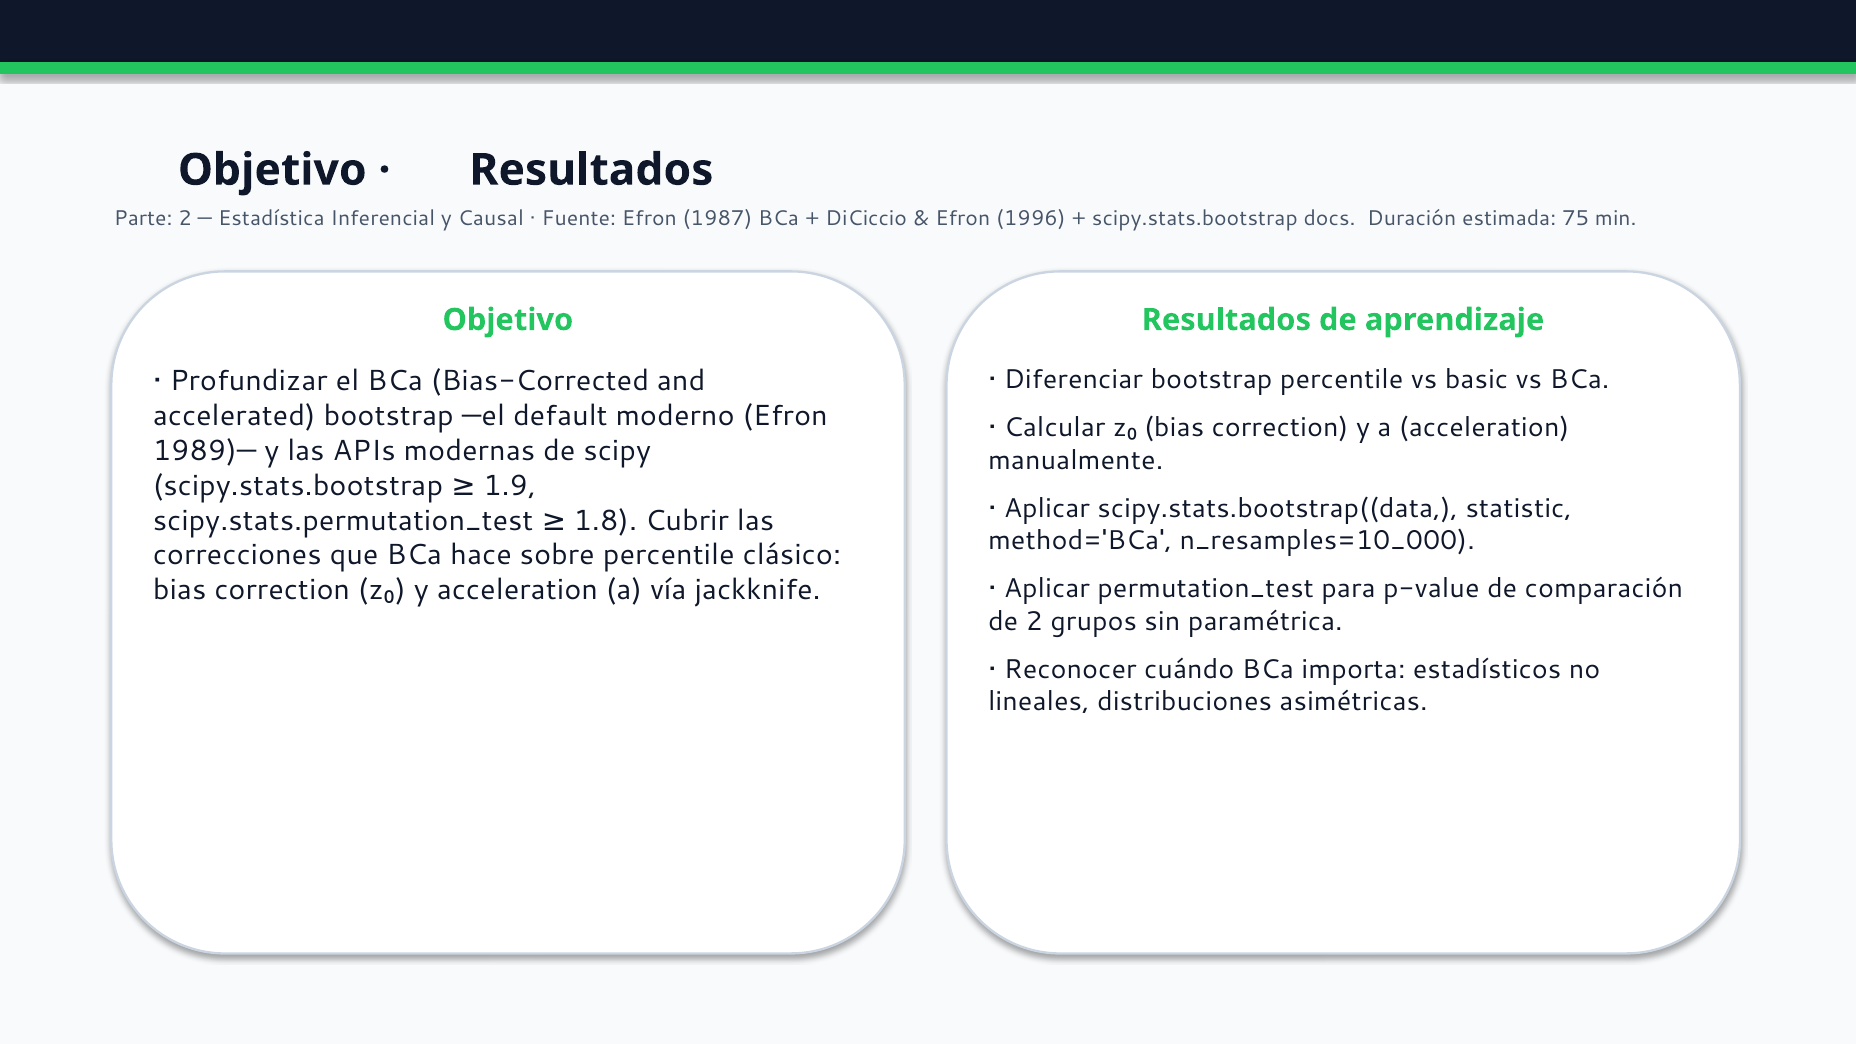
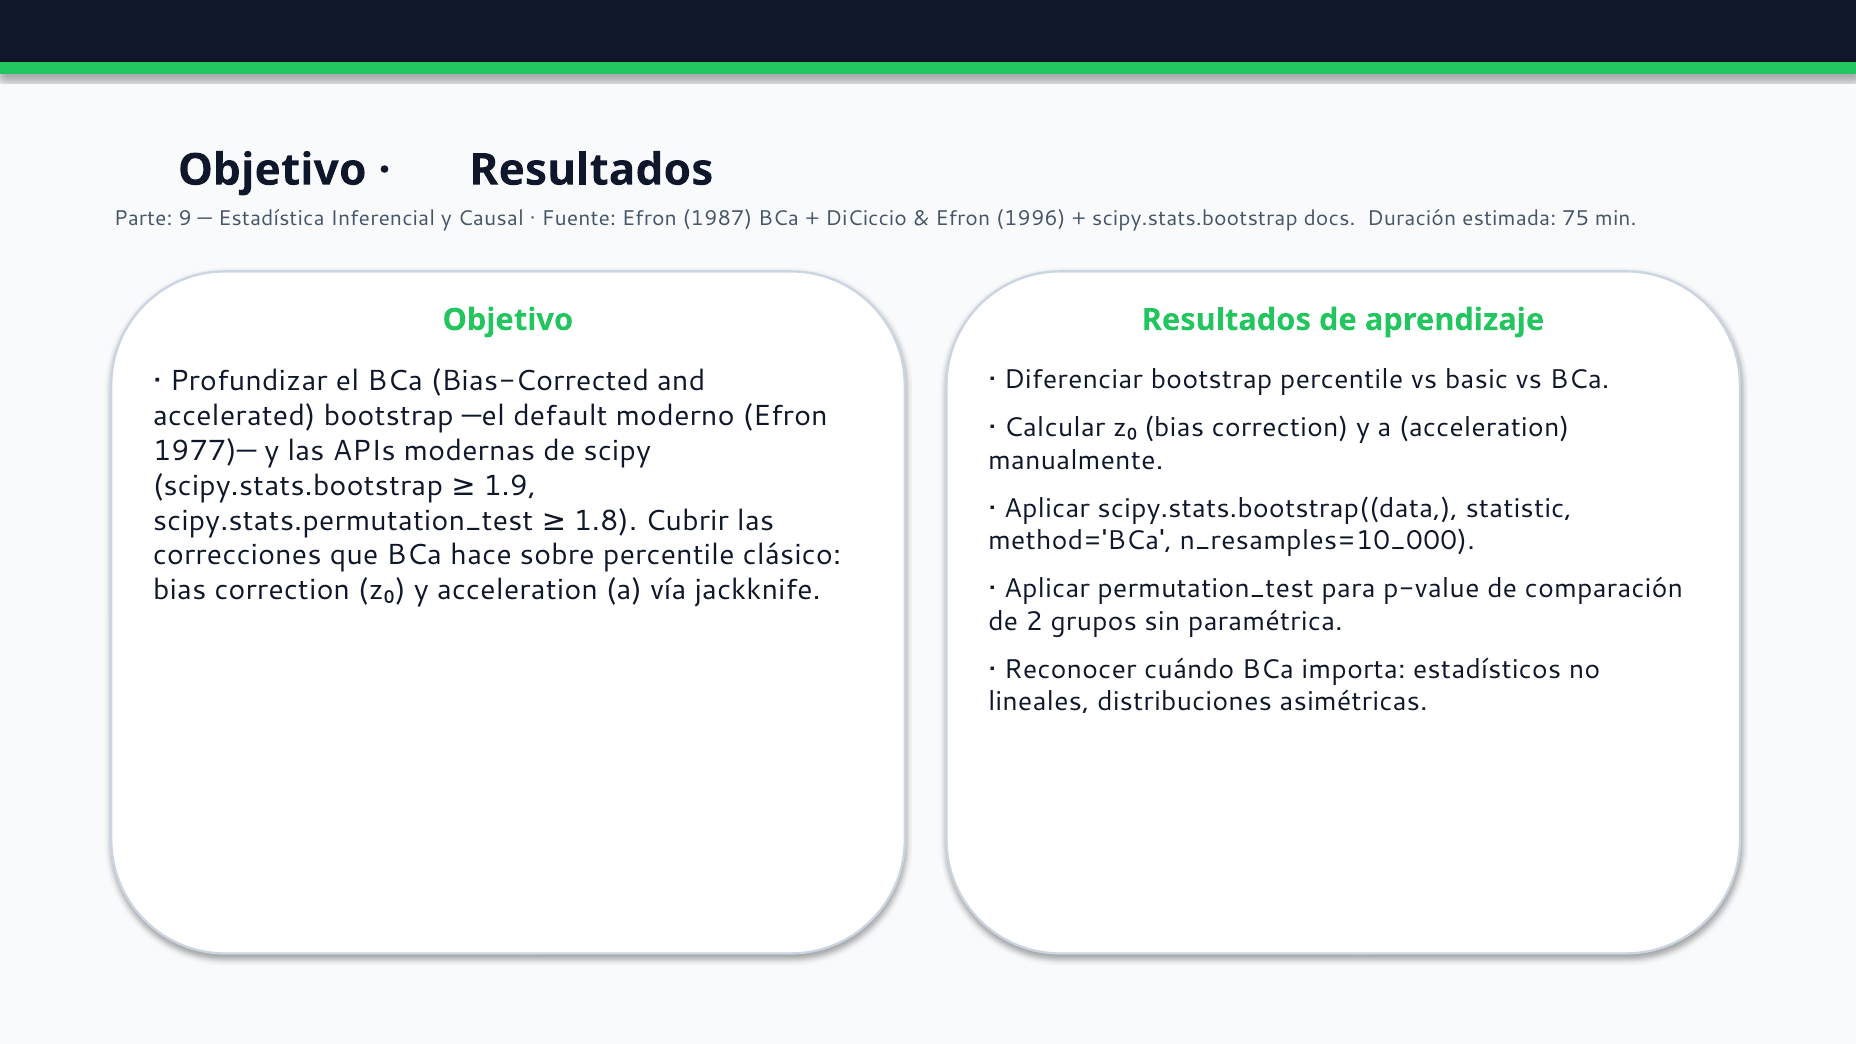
Parte 2: 2 -> 9 (185, 219)
1989)—: 1989)— -> 1977)— (205, 451)
